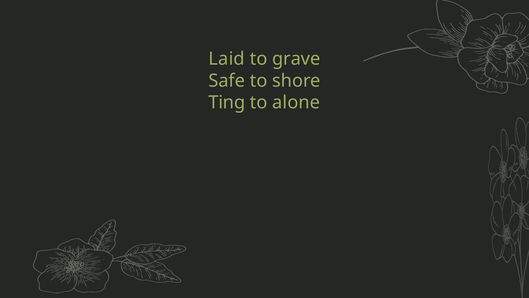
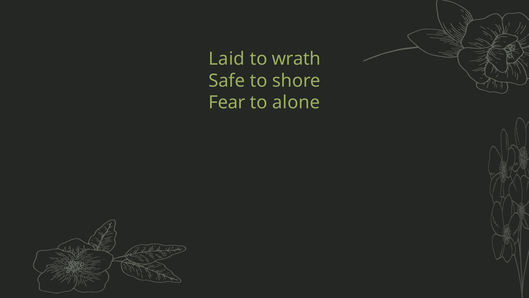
grave: grave -> wrath (296, 59)
Ting: Ting -> Fear (227, 102)
